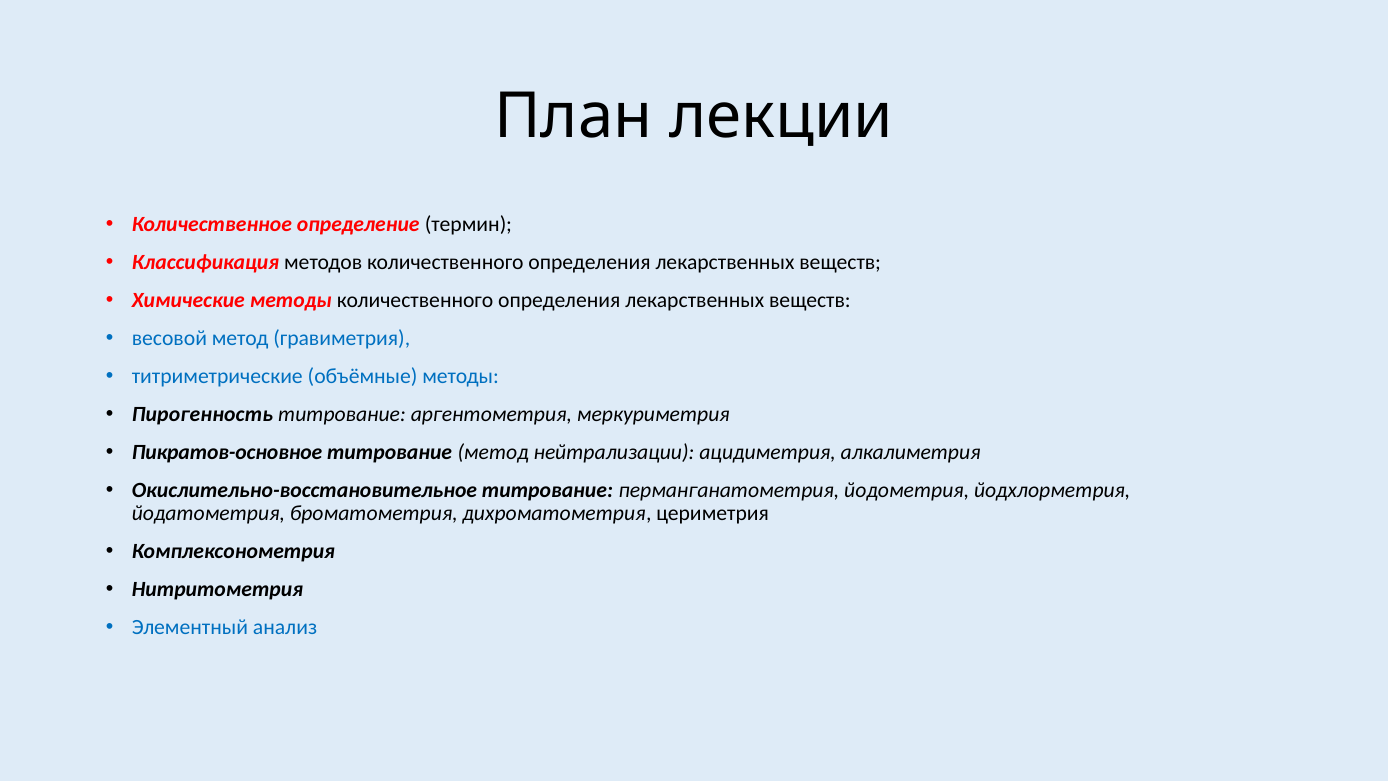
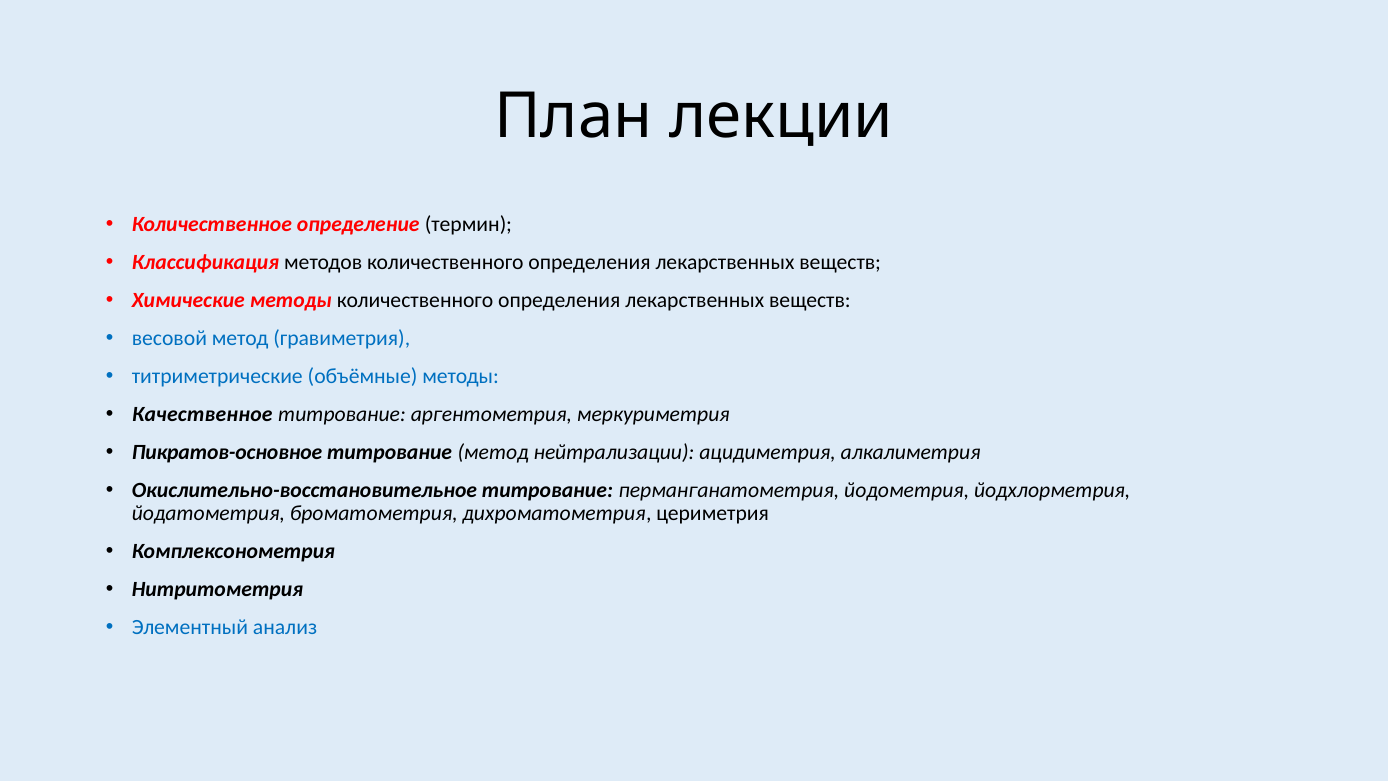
Пирогенность: Пирогенность -> Качественное (202, 414)
